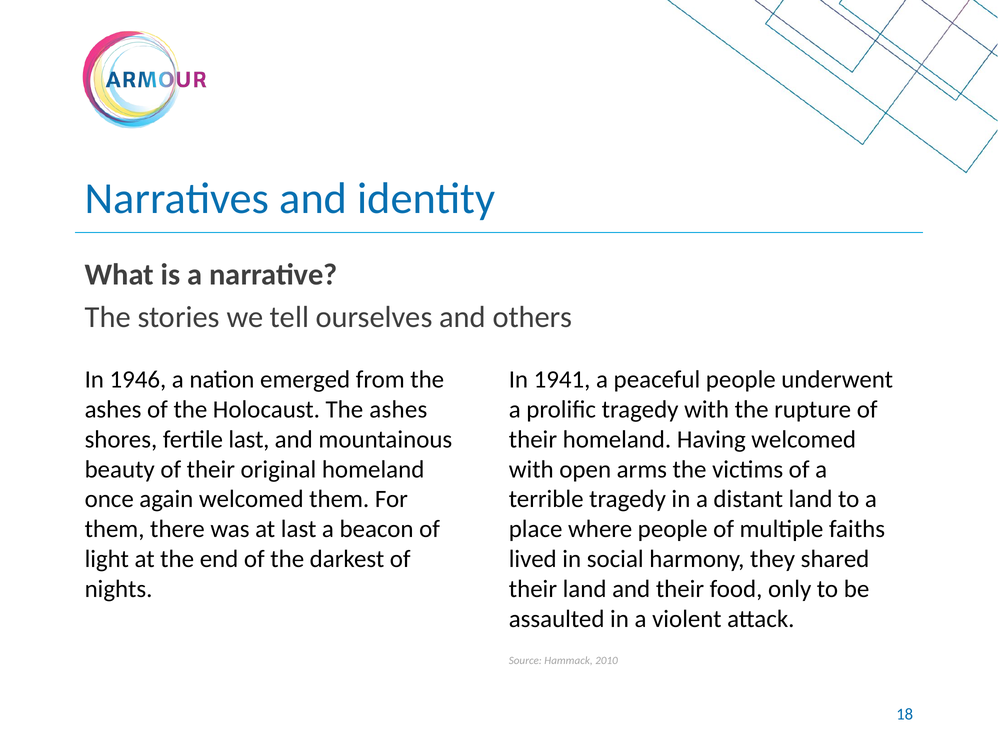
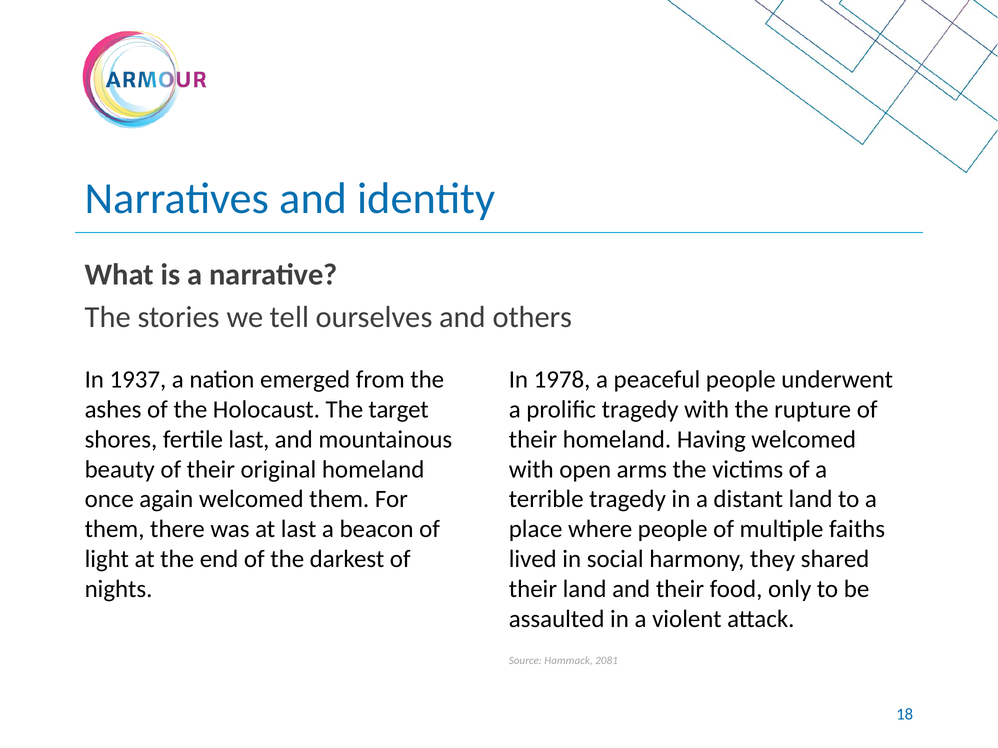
1946: 1946 -> 1937 (138, 380)
1941: 1941 -> 1978 (562, 380)
Holocaust The ashes: ashes -> target (399, 410)
2010: 2010 -> 2081 (607, 661)
